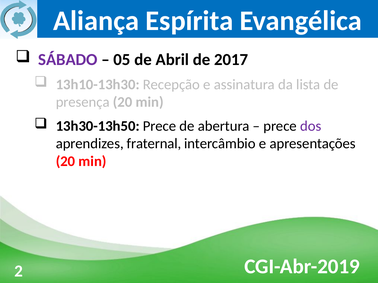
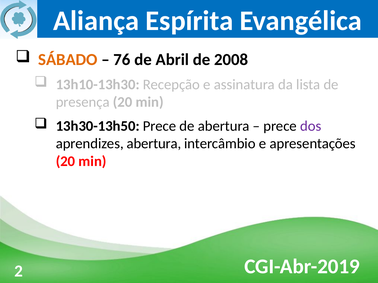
SÁBADO colour: purple -> orange (68, 60)
05: 05 -> 76 (122, 60)
2017: 2017 -> 2008 (231, 60)
aprendizes fraternal: fraternal -> abertura (154, 144)
